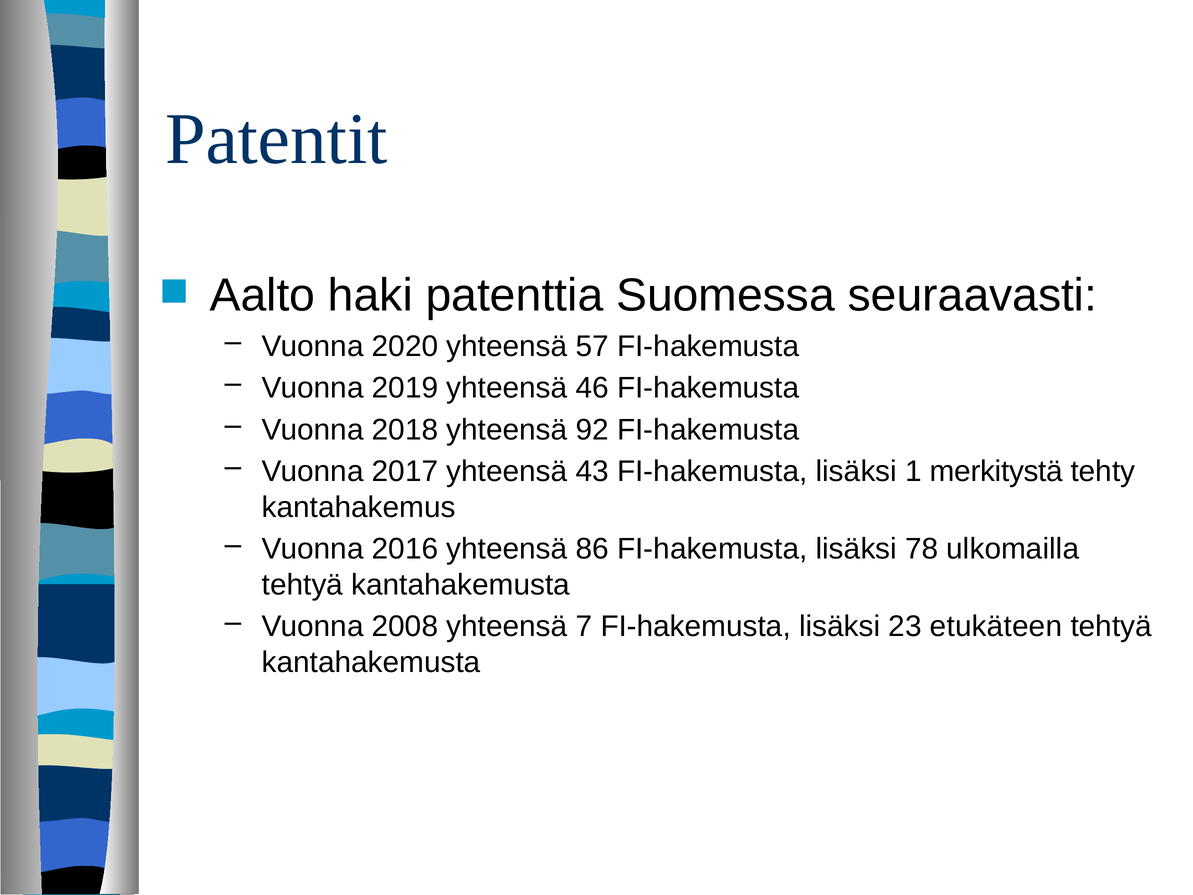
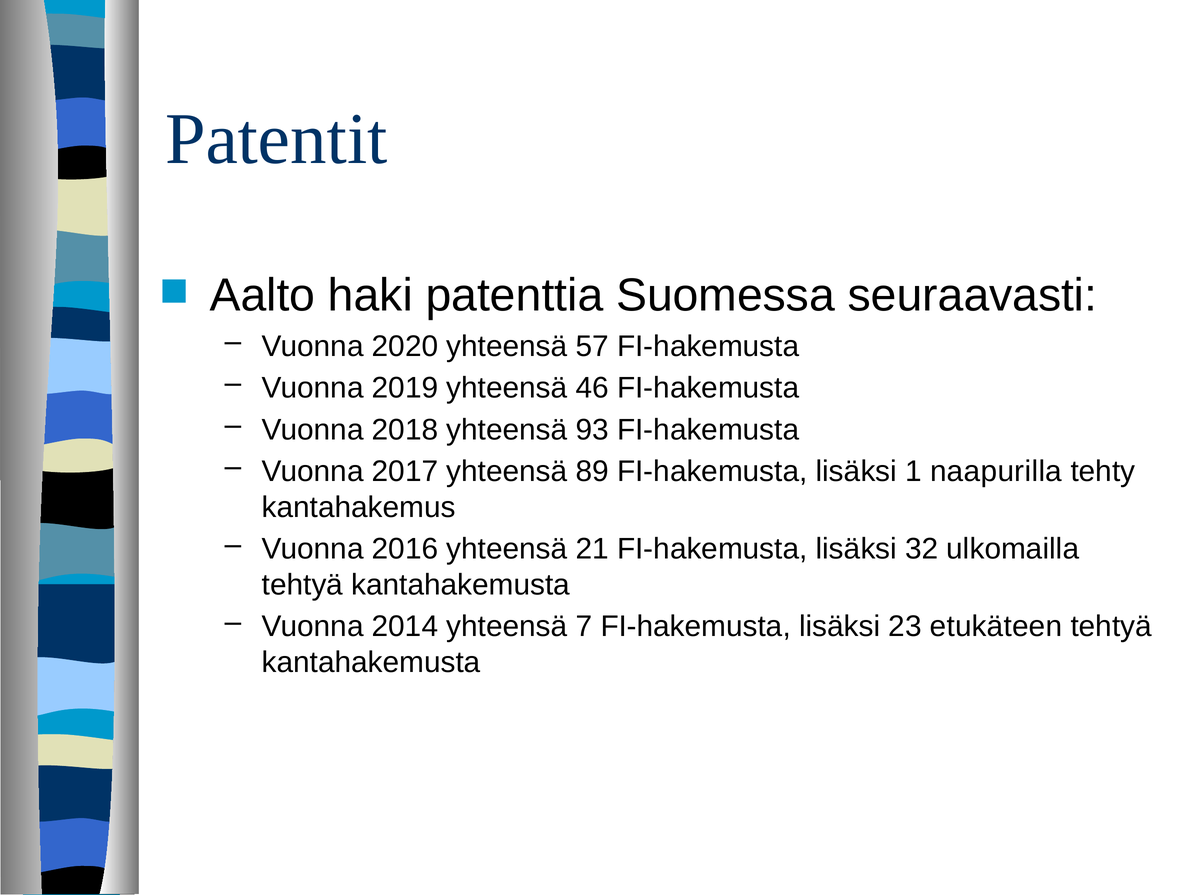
92: 92 -> 93 (592, 430)
43: 43 -> 89 (592, 471)
merkitystä: merkitystä -> naapurilla (996, 471)
86: 86 -> 21 (592, 549)
78: 78 -> 32 (922, 549)
2008: 2008 -> 2014 (405, 626)
